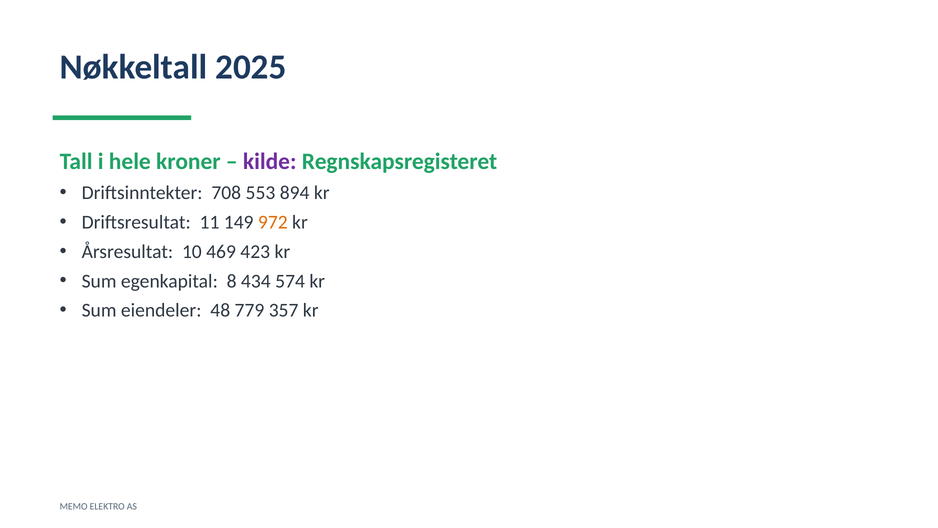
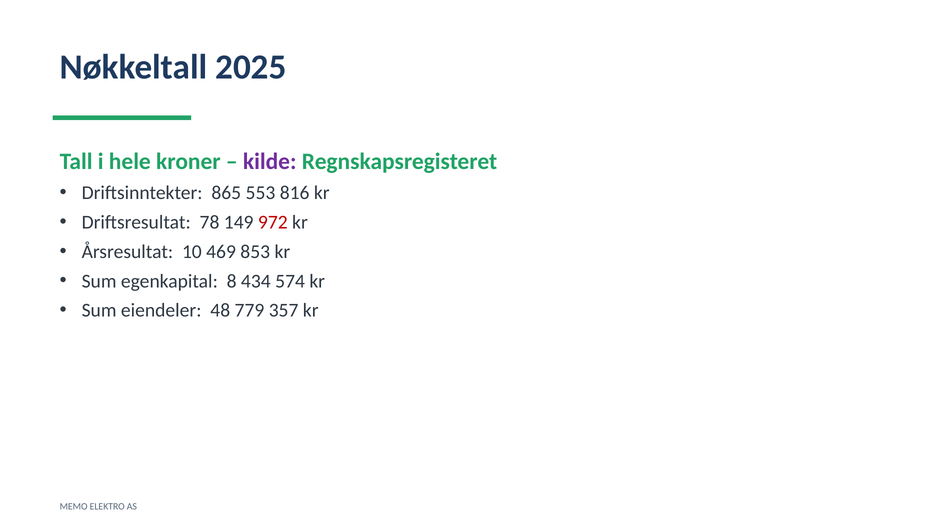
708: 708 -> 865 (226, 193)
894: 894 -> 816 (295, 193)
11: 11 -> 78 (209, 222)
972 colour: orange -> red (273, 222)
423: 423 -> 853 (255, 252)
